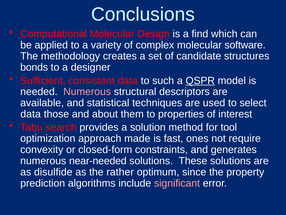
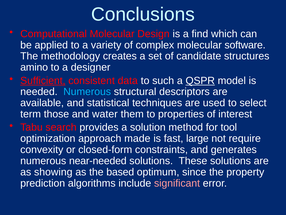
bonds: bonds -> amino (34, 67)
Sufficient underline: none -> present (43, 80)
Numerous colour: pink -> light blue (87, 92)
data: data -> term (31, 114)
about: about -> water (105, 114)
ones: ones -> large (197, 138)
disulfide: disulfide -> showing (53, 172)
rather: rather -> based (120, 172)
